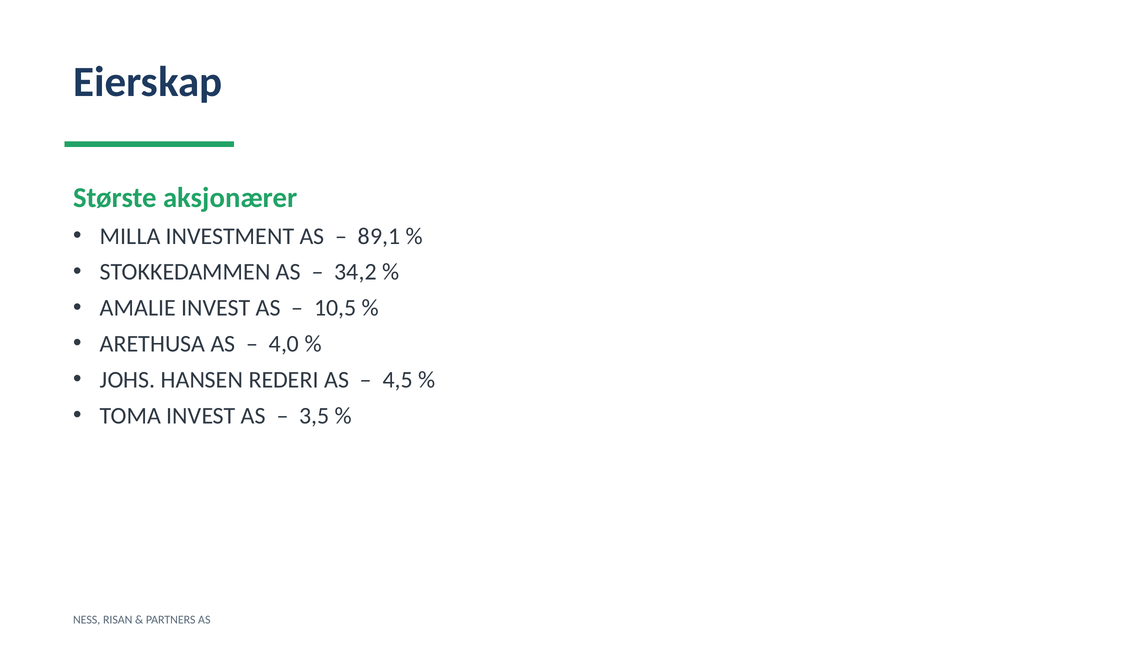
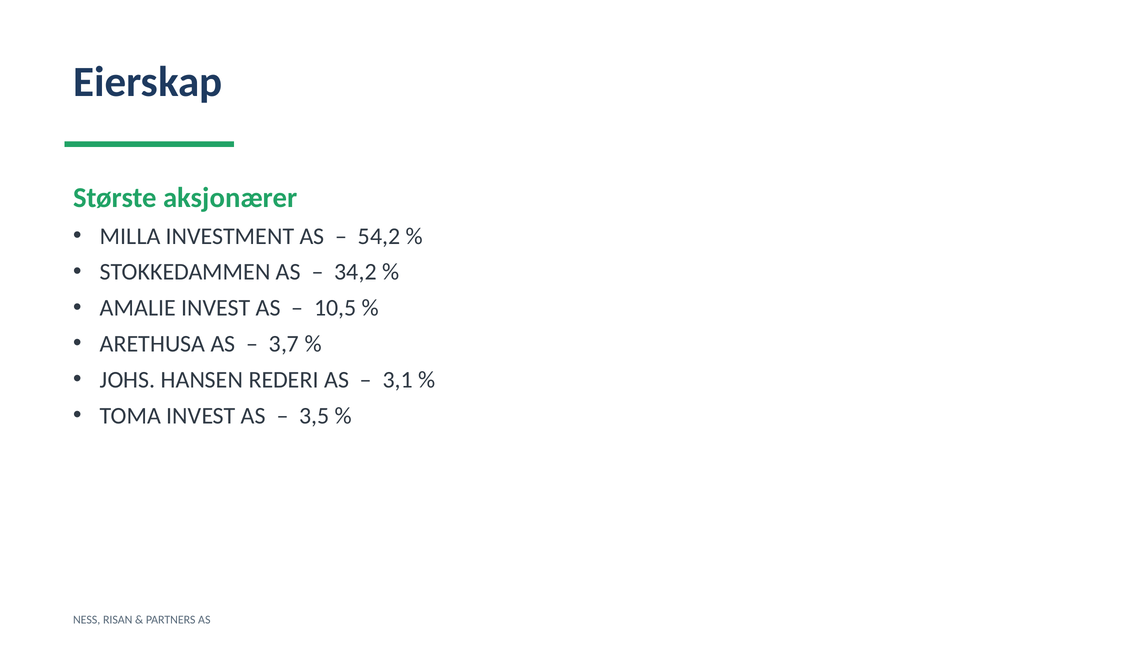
89,1: 89,1 -> 54,2 (379, 236)
4,0: 4,0 -> 3,7 (284, 344)
4,5: 4,5 -> 3,1 (398, 380)
